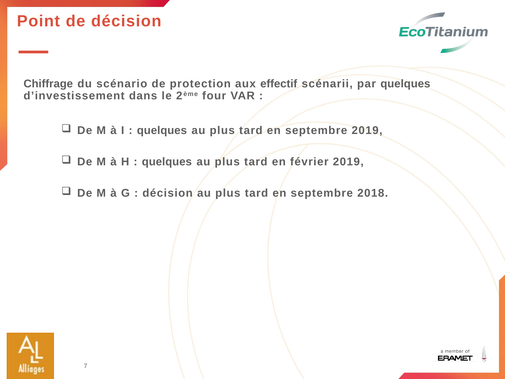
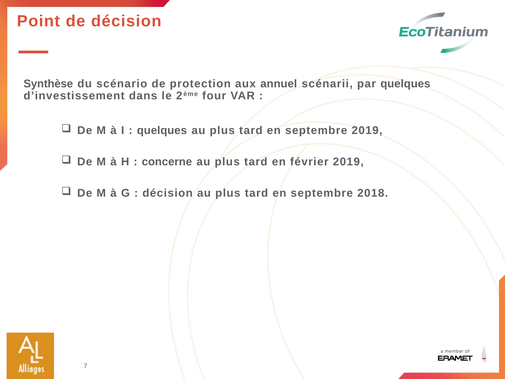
Chiffrage: Chiffrage -> Synthèse (48, 84)
effectif: effectif -> annuel (279, 84)
quelques: quelques -> concerne (167, 162)
